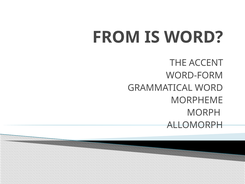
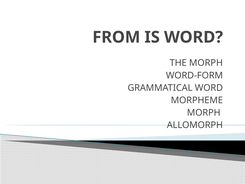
THE ACCENT: ACCENT -> MORPH (206, 63)
